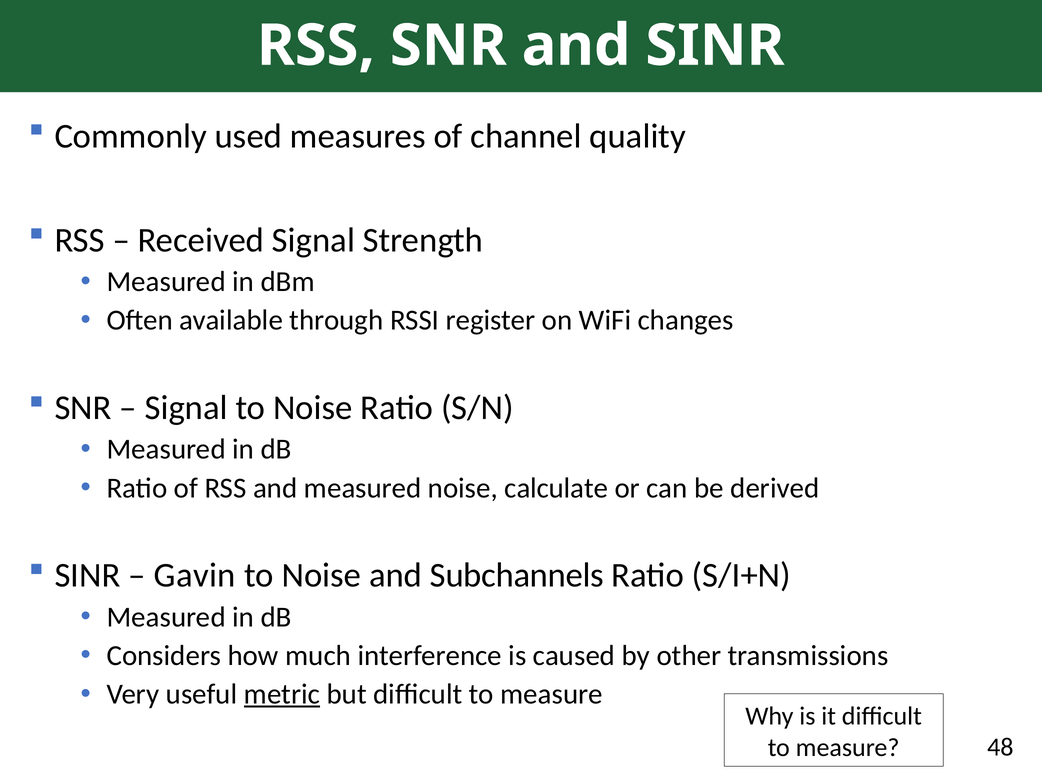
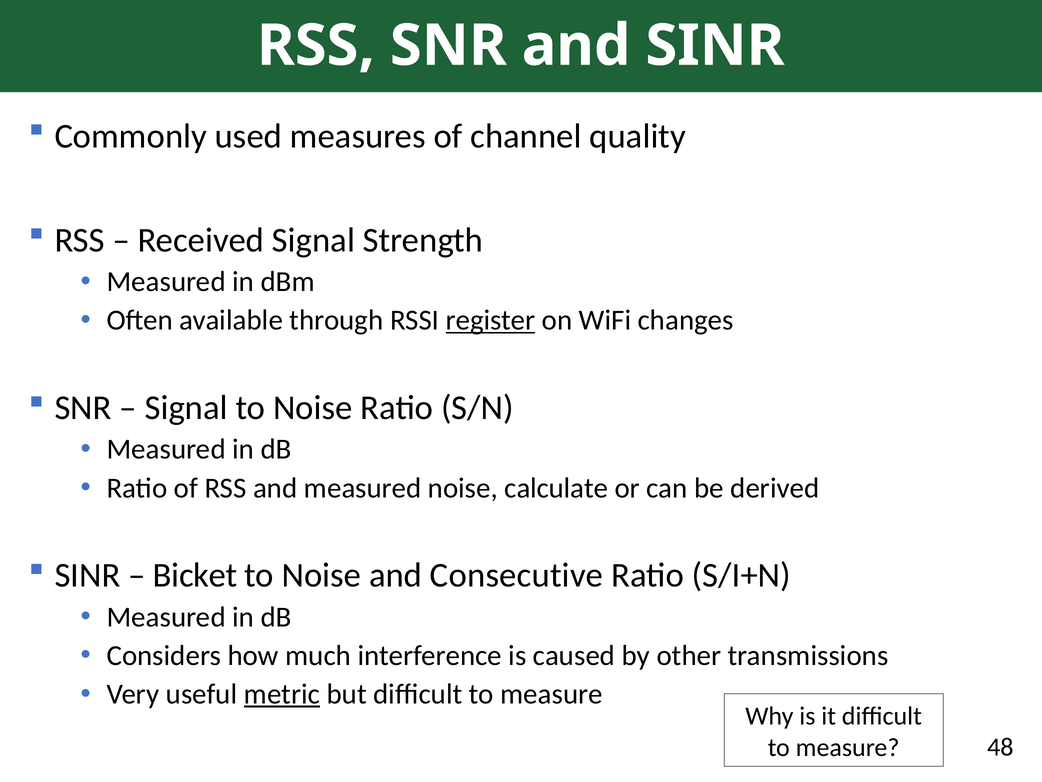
register underline: none -> present (491, 320)
Gavin: Gavin -> Bicket (195, 575)
Subchannels: Subchannels -> Consecutive (517, 575)
